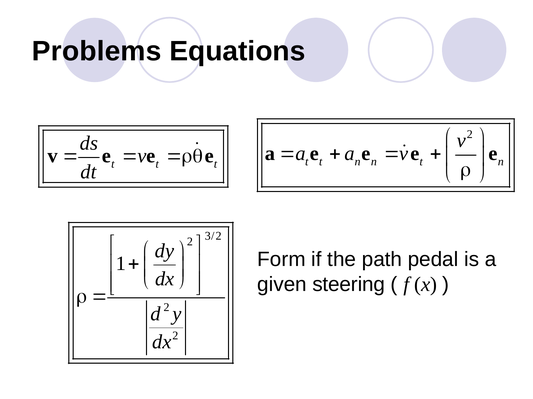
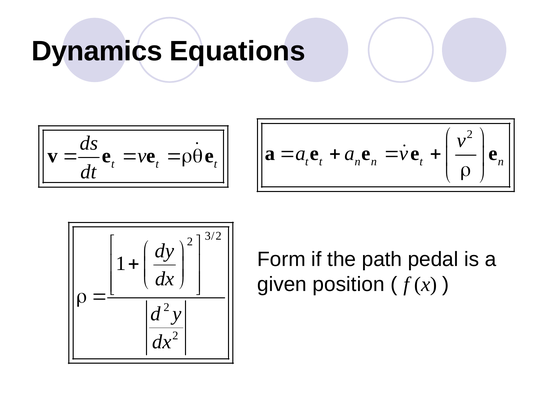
Problems: Problems -> Dynamics (97, 51)
steering: steering -> position (349, 285)
